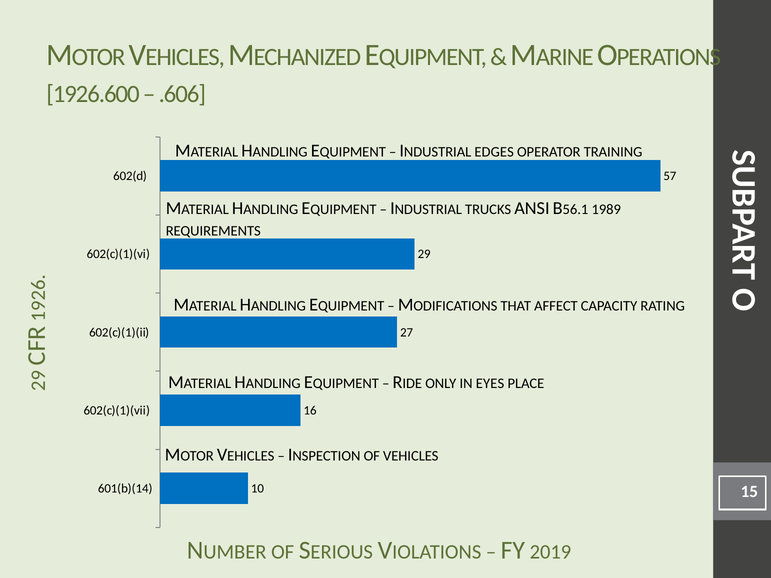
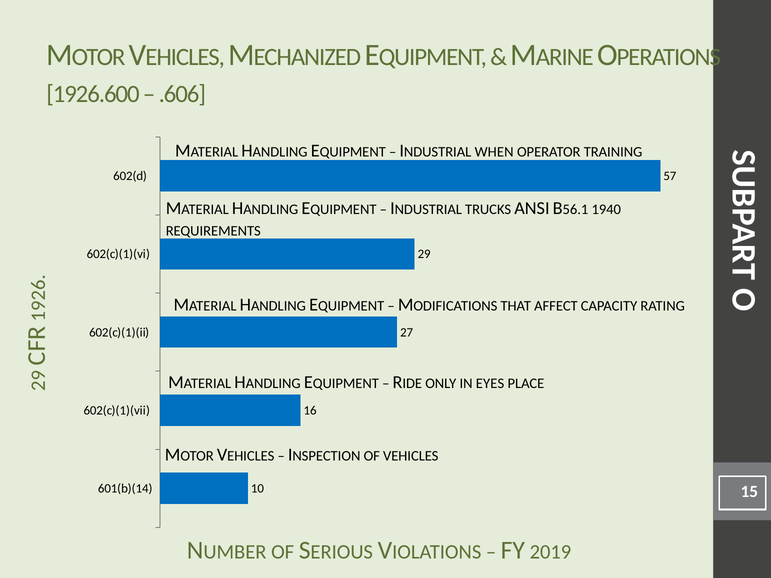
EDGES: EDGES -> WHEN (494, 152)
1989: 1989 -> 1940 (606, 209)
